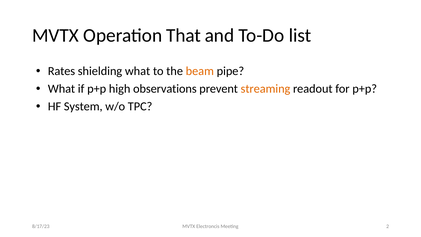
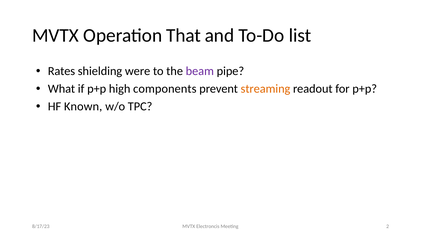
shielding what: what -> were (138, 71)
beam colour: orange -> purple (200, 71)
observations: observations -> components (165, 89)
System: System -> Known (83, 106)
